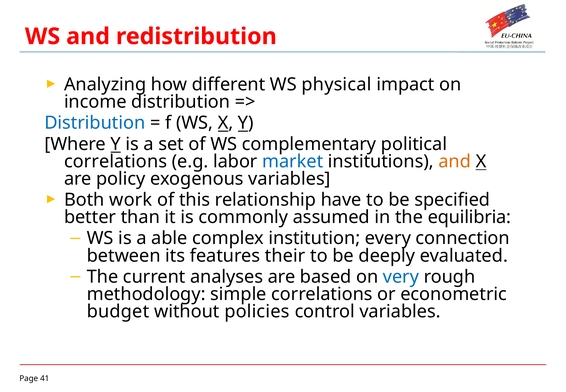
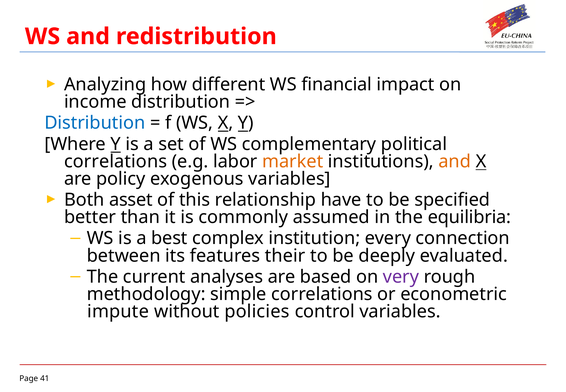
physical: physical -> financial (337, 85)
market colour: blue -> orange (293, 161)
work: work -> asset (131, 200)
able: able -> best (169, 238)
very colour: blue -> purple (401, 277)
budget: budget -> impute (118, 311)
